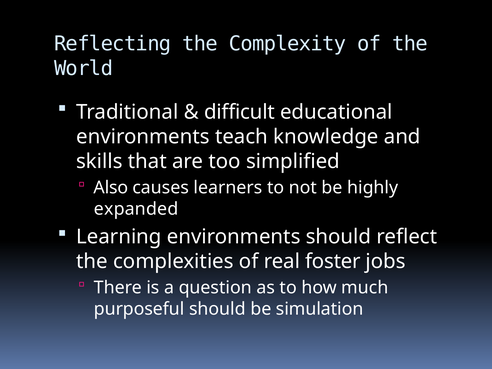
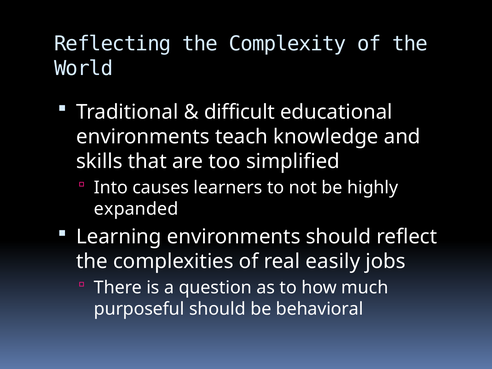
Also: Also -> Into (111, 188)
foster: foster -> easily (333, 261)
simulation: simulation -> behavioral (320, 309)
